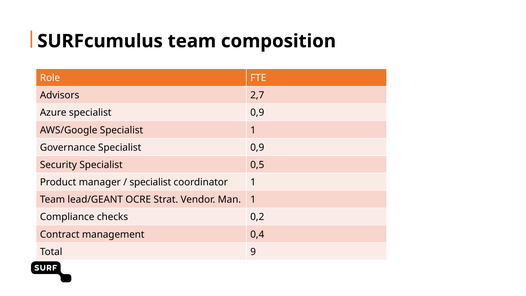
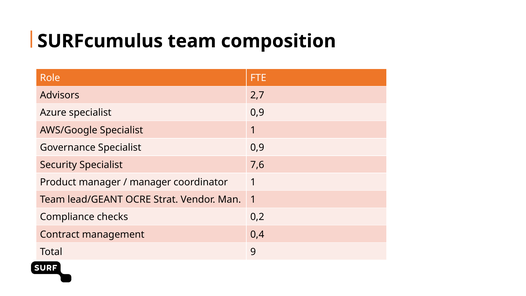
0,5: 0,5 -> 7,6 (257, 165)
specialist: specialist -> manager (150, 182)
